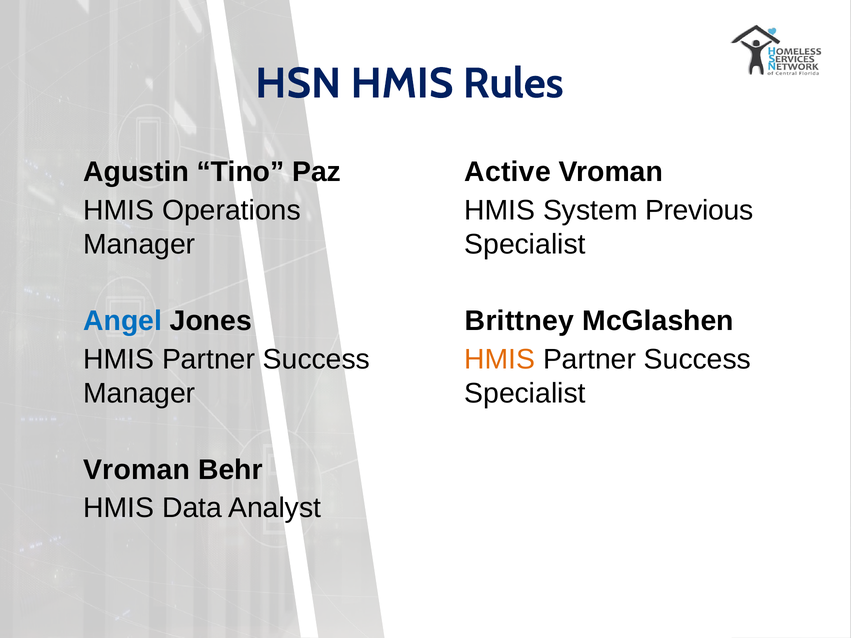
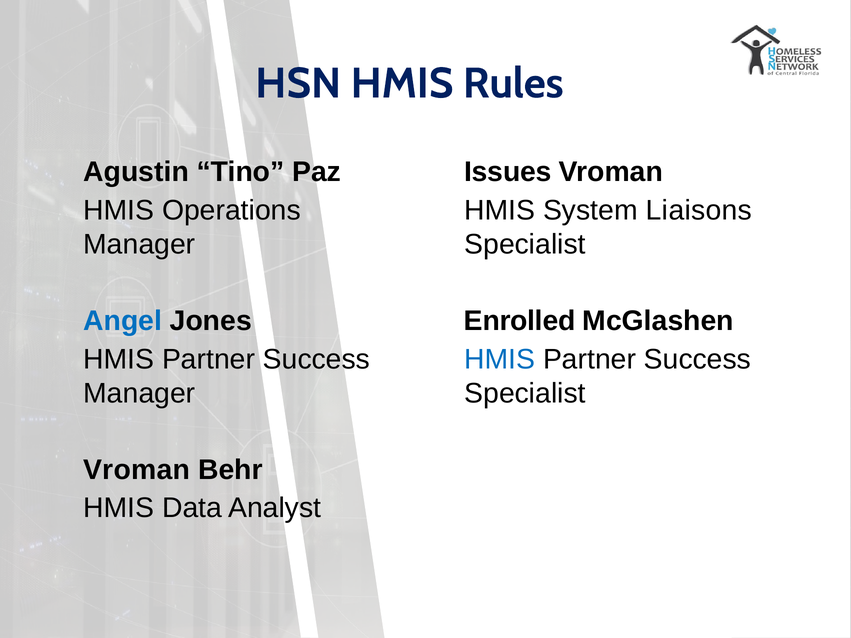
Active: Active -> Issues (508, 172)
Previous: Previous -> Liaisons (699, 210)
Brittney: Brittney -> Enrolled (520, 321)
HMIS colour: orange -> blue (500, 359)
